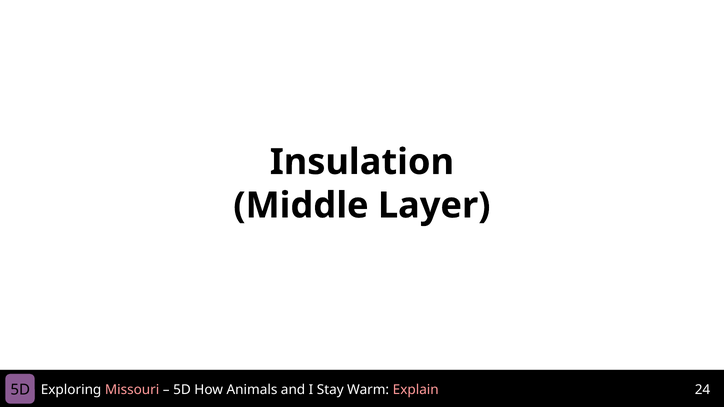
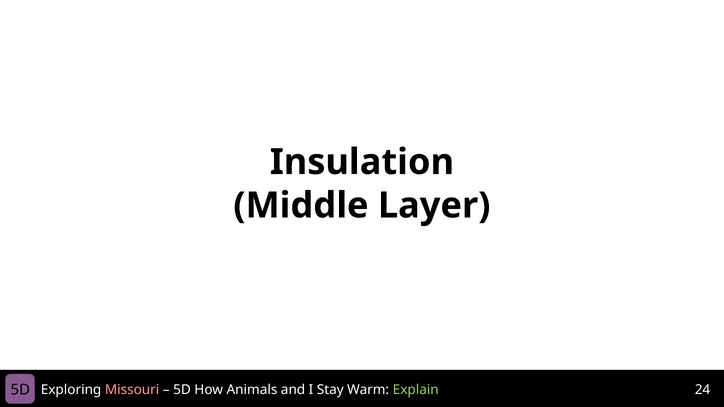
Explain colour: pink -> light green (416, 390)
